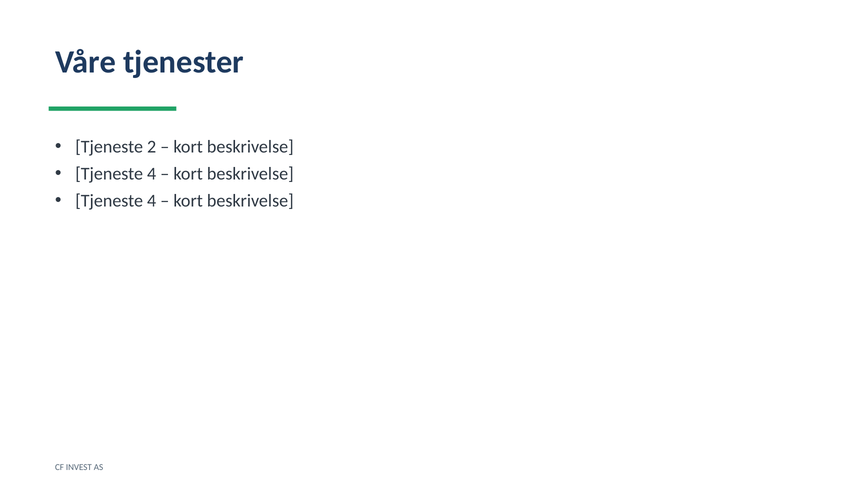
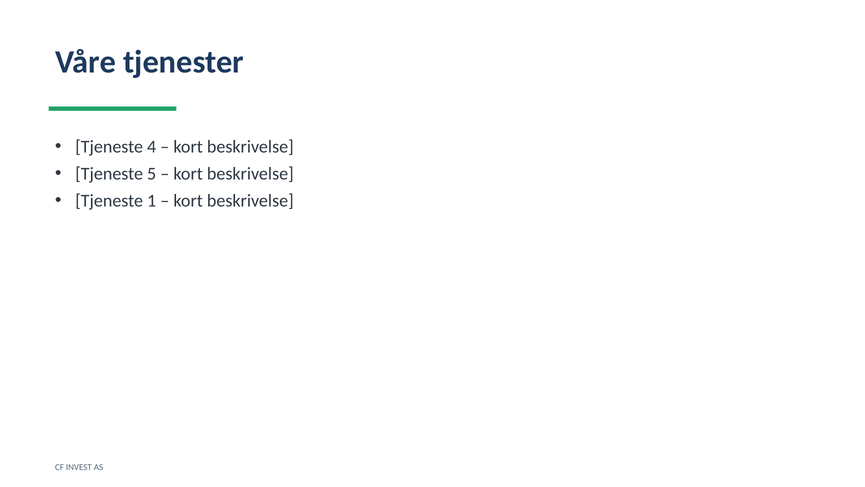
2: 2 -> 4 (152, 147)
4: 4 -> 5 (152, 174)
4: 4 -> 1 (152, 201)
